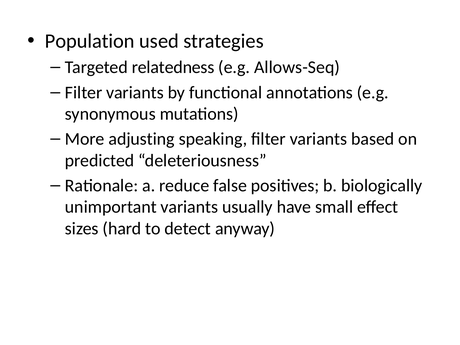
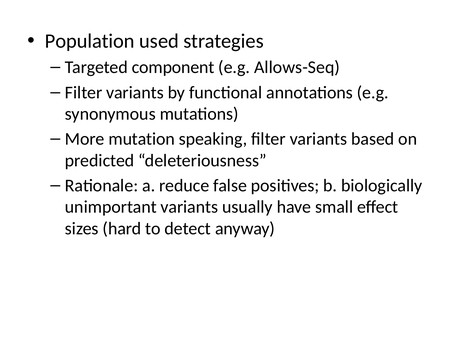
relatedness: relatedness -> component (173, 67)
adjusting: adjusting -> mutation (142, 139)
